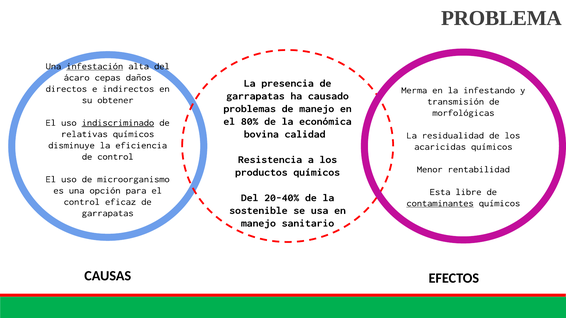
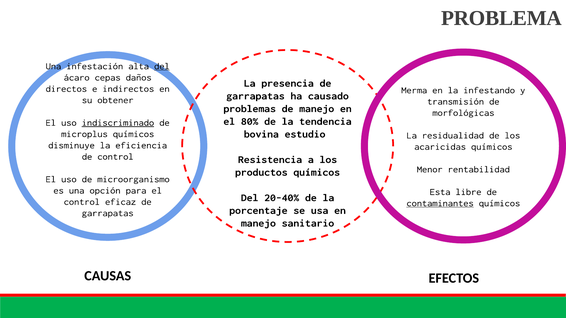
infestación underline: present -> none (95, 66)
del underline: none -> present (162, 66)
económica: económica -> tendencia (325, 121)
calidad: calidad -> estudio (305, 134)
relativas: relativas -> microplus (84, 134)
sostenible: sostenible -> porcentaje (258, 211)
